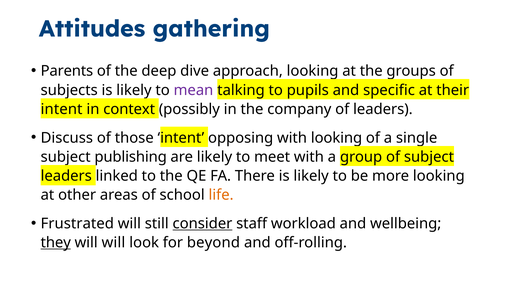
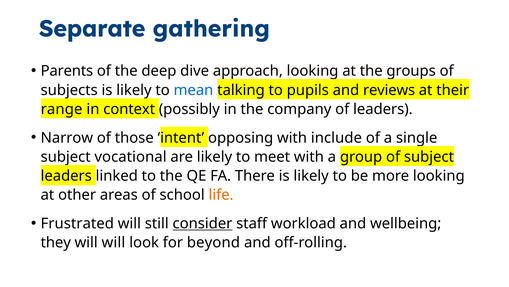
Attitudes: Attitudes -> Separate (92, 29)
mean colour: purple -> blue (193, 90)
specific: specific -> reviews (389, 90)
intent: intent -> range (62, 109)
Discuss: Discuss -> Narrow (67, 137)
with looking: looking -> include (336, 137)
publishing: publishing -> vocational (131, 156)
they underline: present -> none (56, 242)
